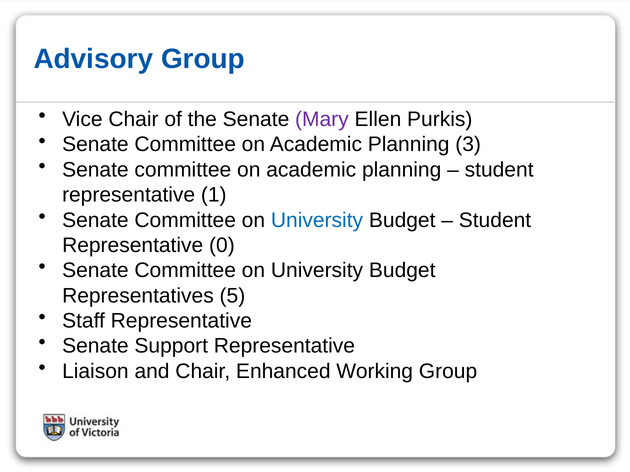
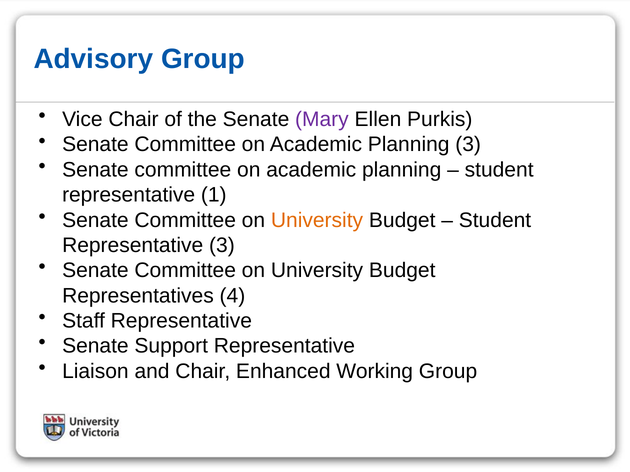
University colour: blue -> orange (317, 220)
Representative 0: 0 -> 3 (222, 246)
5: 5 -> 4 (232, 296)
